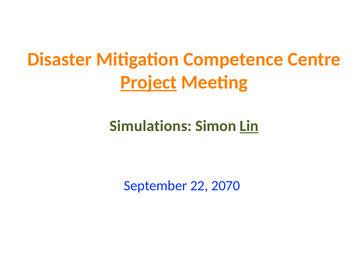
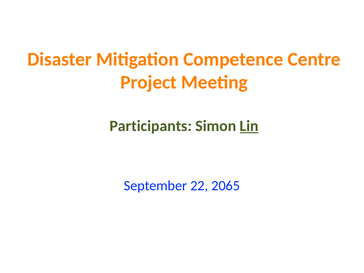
Project underline: present -> none (149, 82)
Simulations: Simulations -> Participants (151, 126)
2070: 2070 -> 2065 (226, 186)
